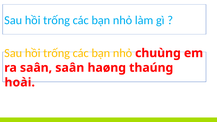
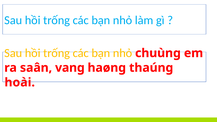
saân saân: saân -> vang (70, 68)
